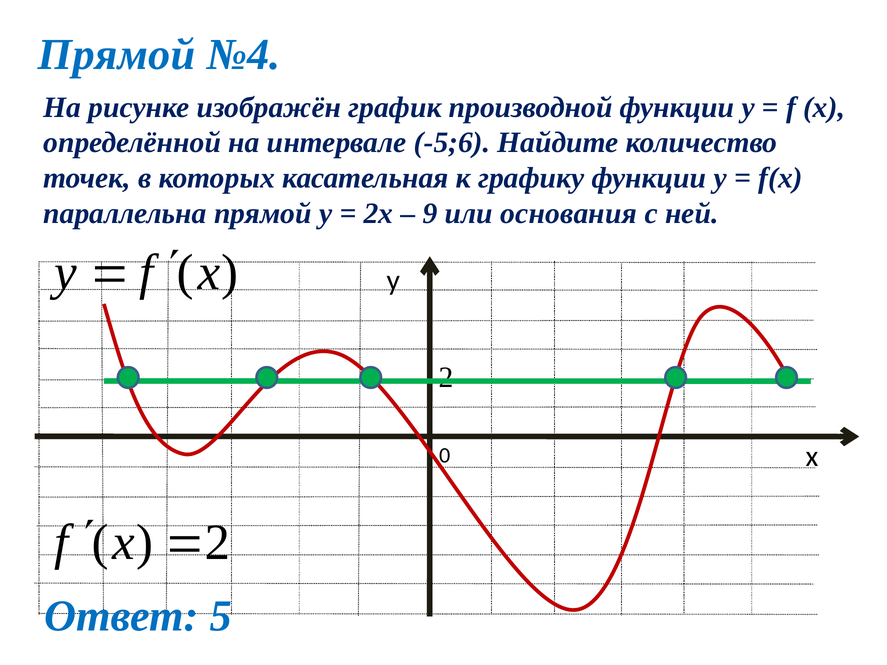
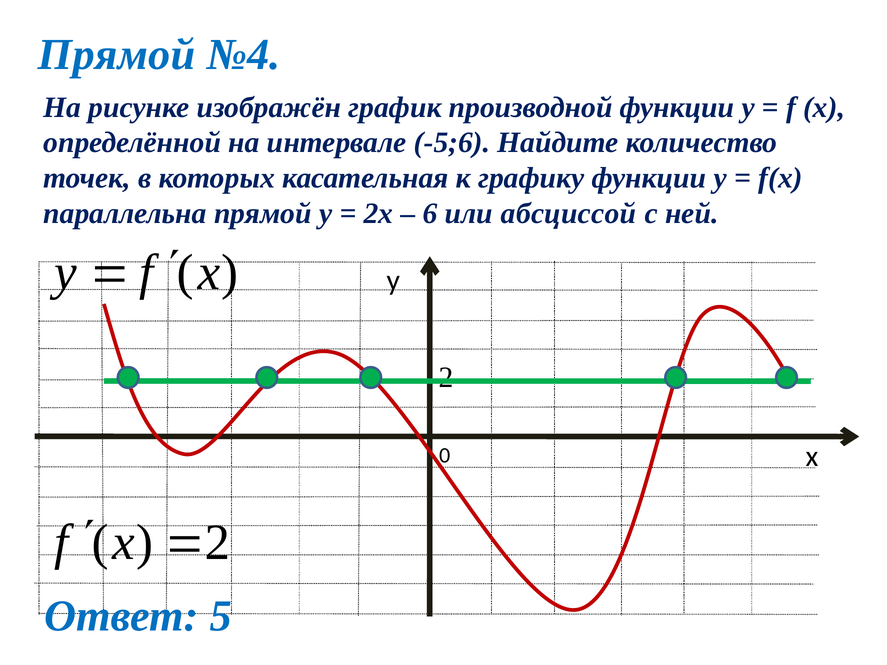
9: 9 -> 6 (430, 214)
основания: основания -> абсциссой (569, 214)
